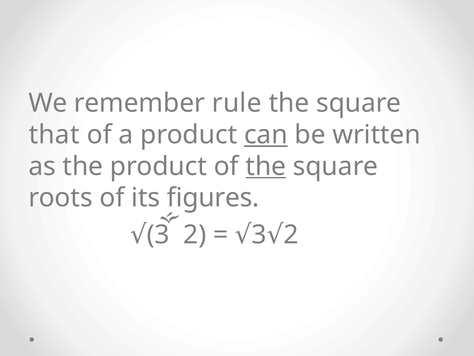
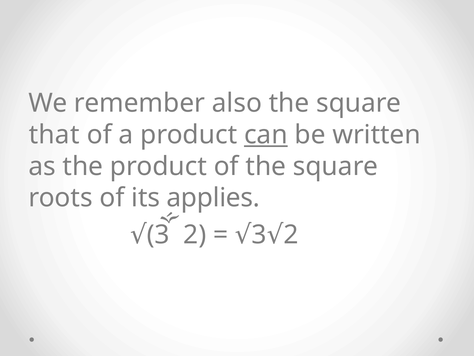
rule: rule -> also (237, 103)
the underline: present -> none (266, 166)
figures: figures -> applies (213, 198)
